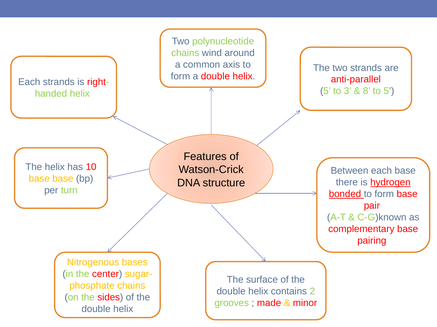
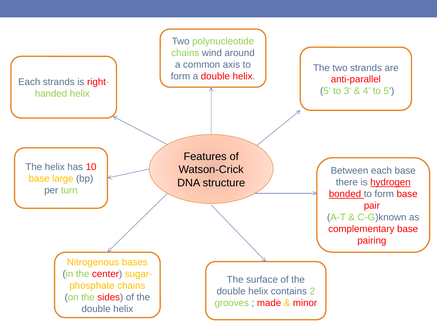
8: 8 -> 4 (367, 91)
base base: base -> large (63, 179)
